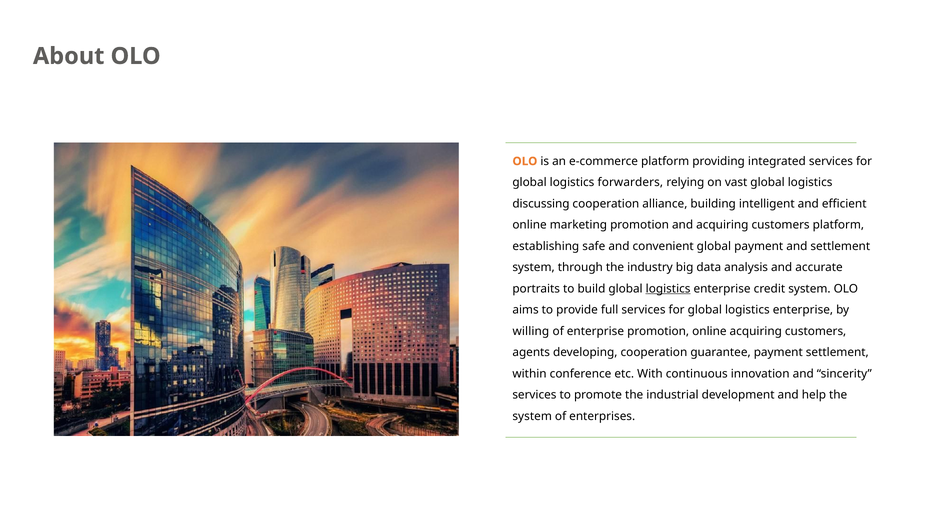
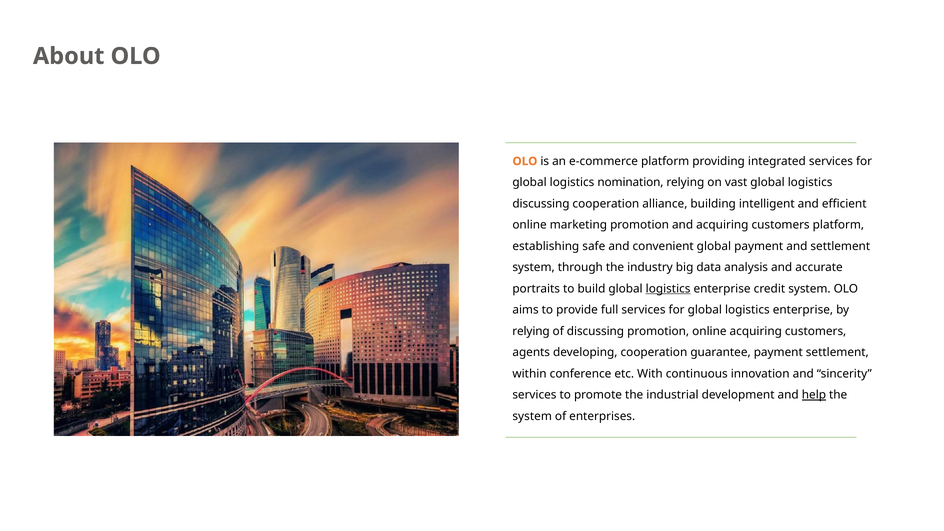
forwarders: forwarders -> nomination (630, 183)
willing: willing -> relying (531, 331)
of enterprise: enterprise -> discussing (595, 331)
help underline: none -> present (814, 395)
